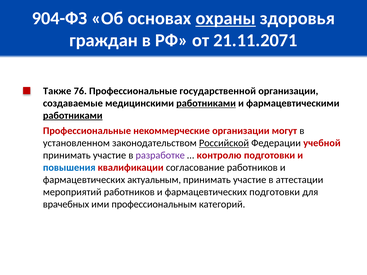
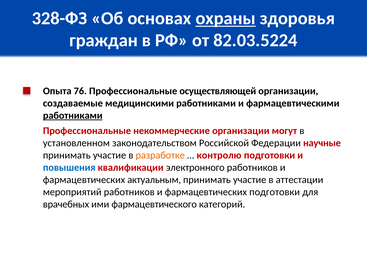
904-ФЗ: 904-ФЗ -> 328-ФЗ (60, 18)
21.11.2071: 21.11.2071 -> 82.03.5224 (255, 40)
Также: Также -> Опыта (57, 91)
государственной: государственной -> осуществляющей (218, 91)
работниками underline: present -> none (206, 103)
Российской underline: present -> none (224, 143)
учебной: учебной -> научные (322, 143)
разработке colour: purple -> orange (160, 155)
согласование: согласование -> электронного (195, 168)
профессиональным: профессиональным -> фармацевтического (154, 204)
